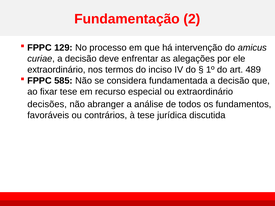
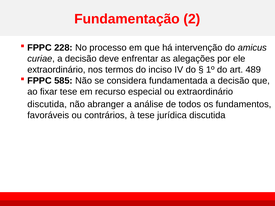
129: 129 -> 228 (63, 48)
decisões: decisões -> discutida (47, 104)
